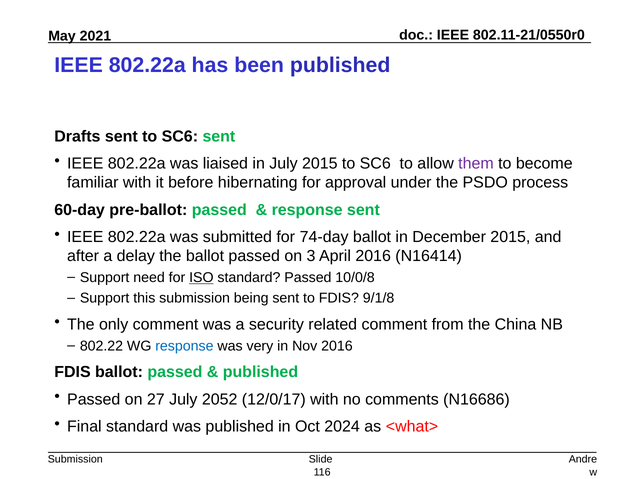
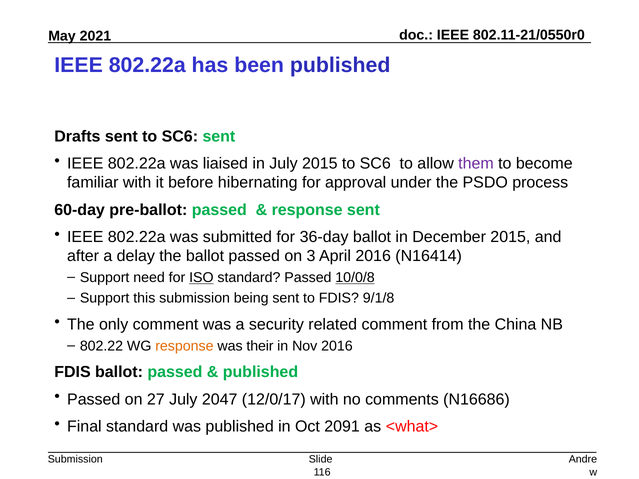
74-day: 74-day -> 36-day (324, 237)
10/0/8 underline: none -> present (355, 278)
response colour: blue -> orange (184, 346)
very: very -> their (260, 346)
2052: 2052 -> 2047 (220, 399)
2024: 2024 -> 2091 (342, 427)
